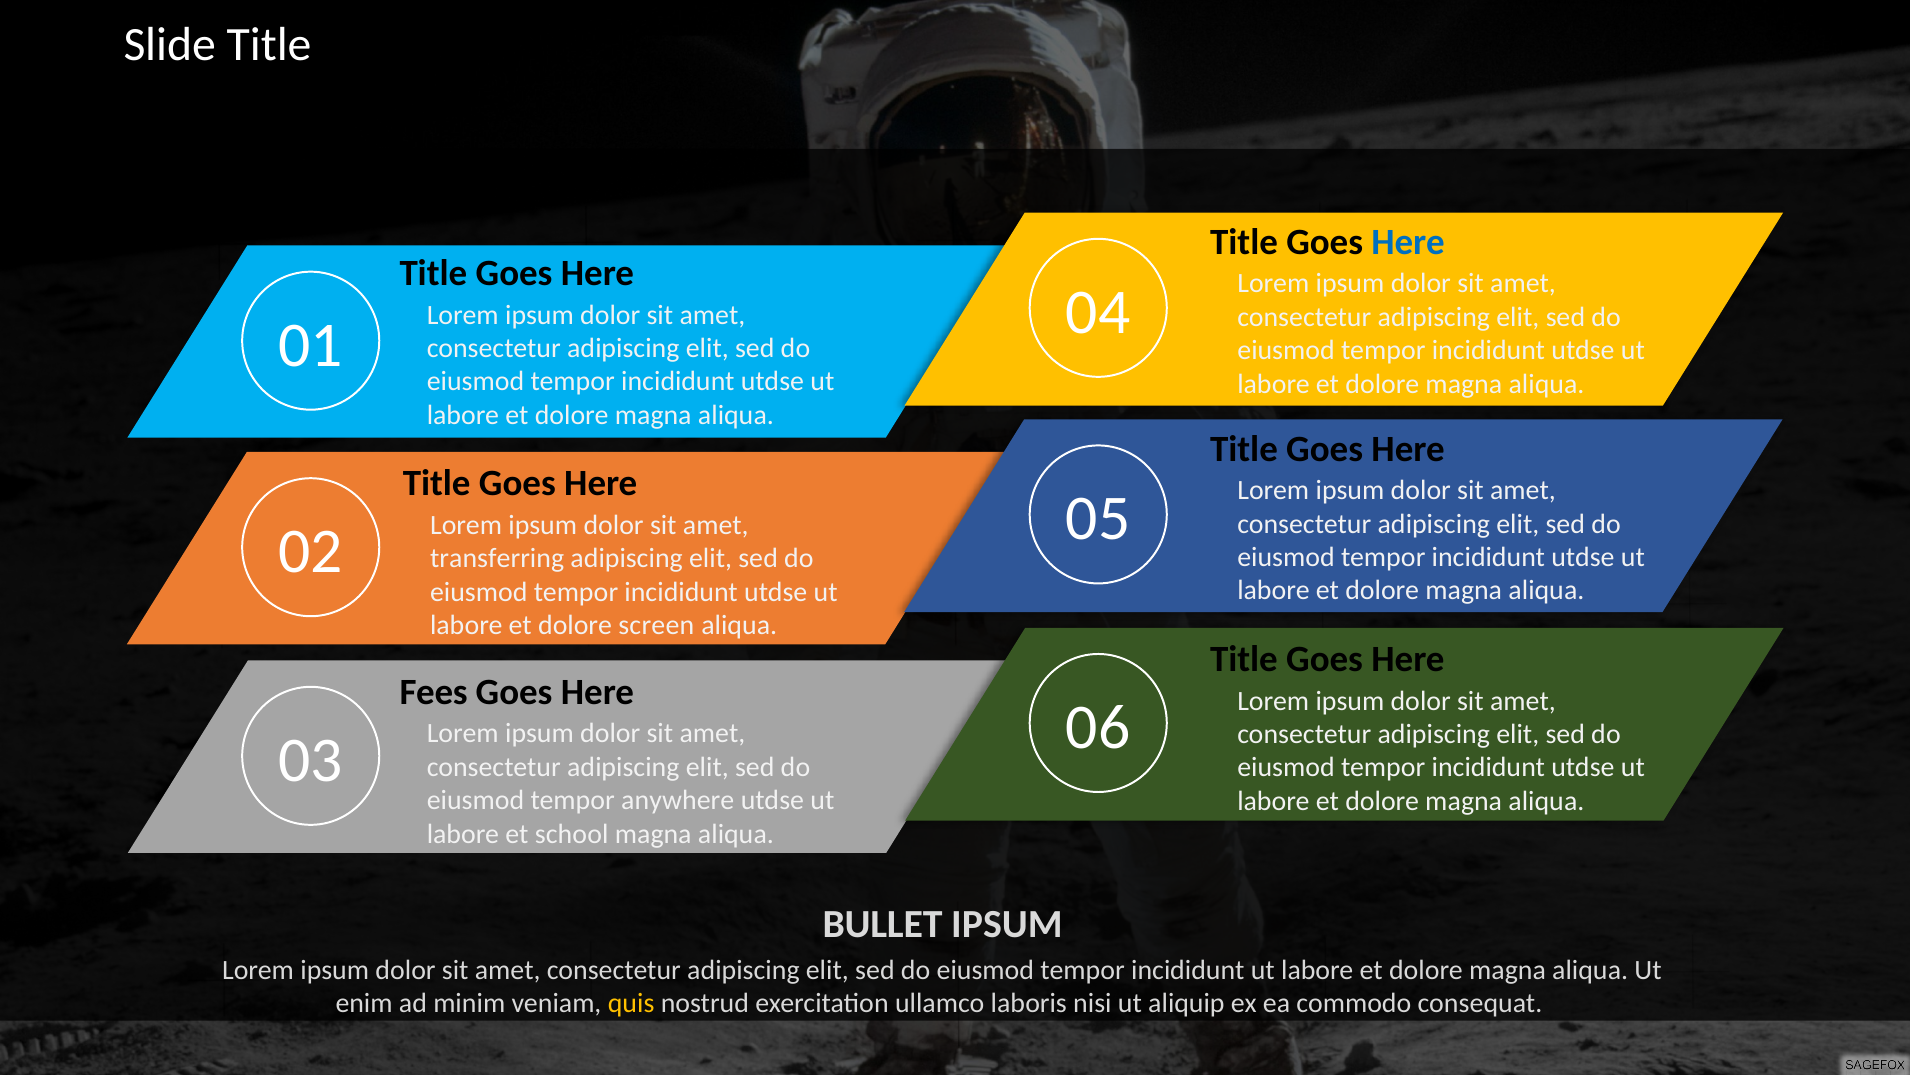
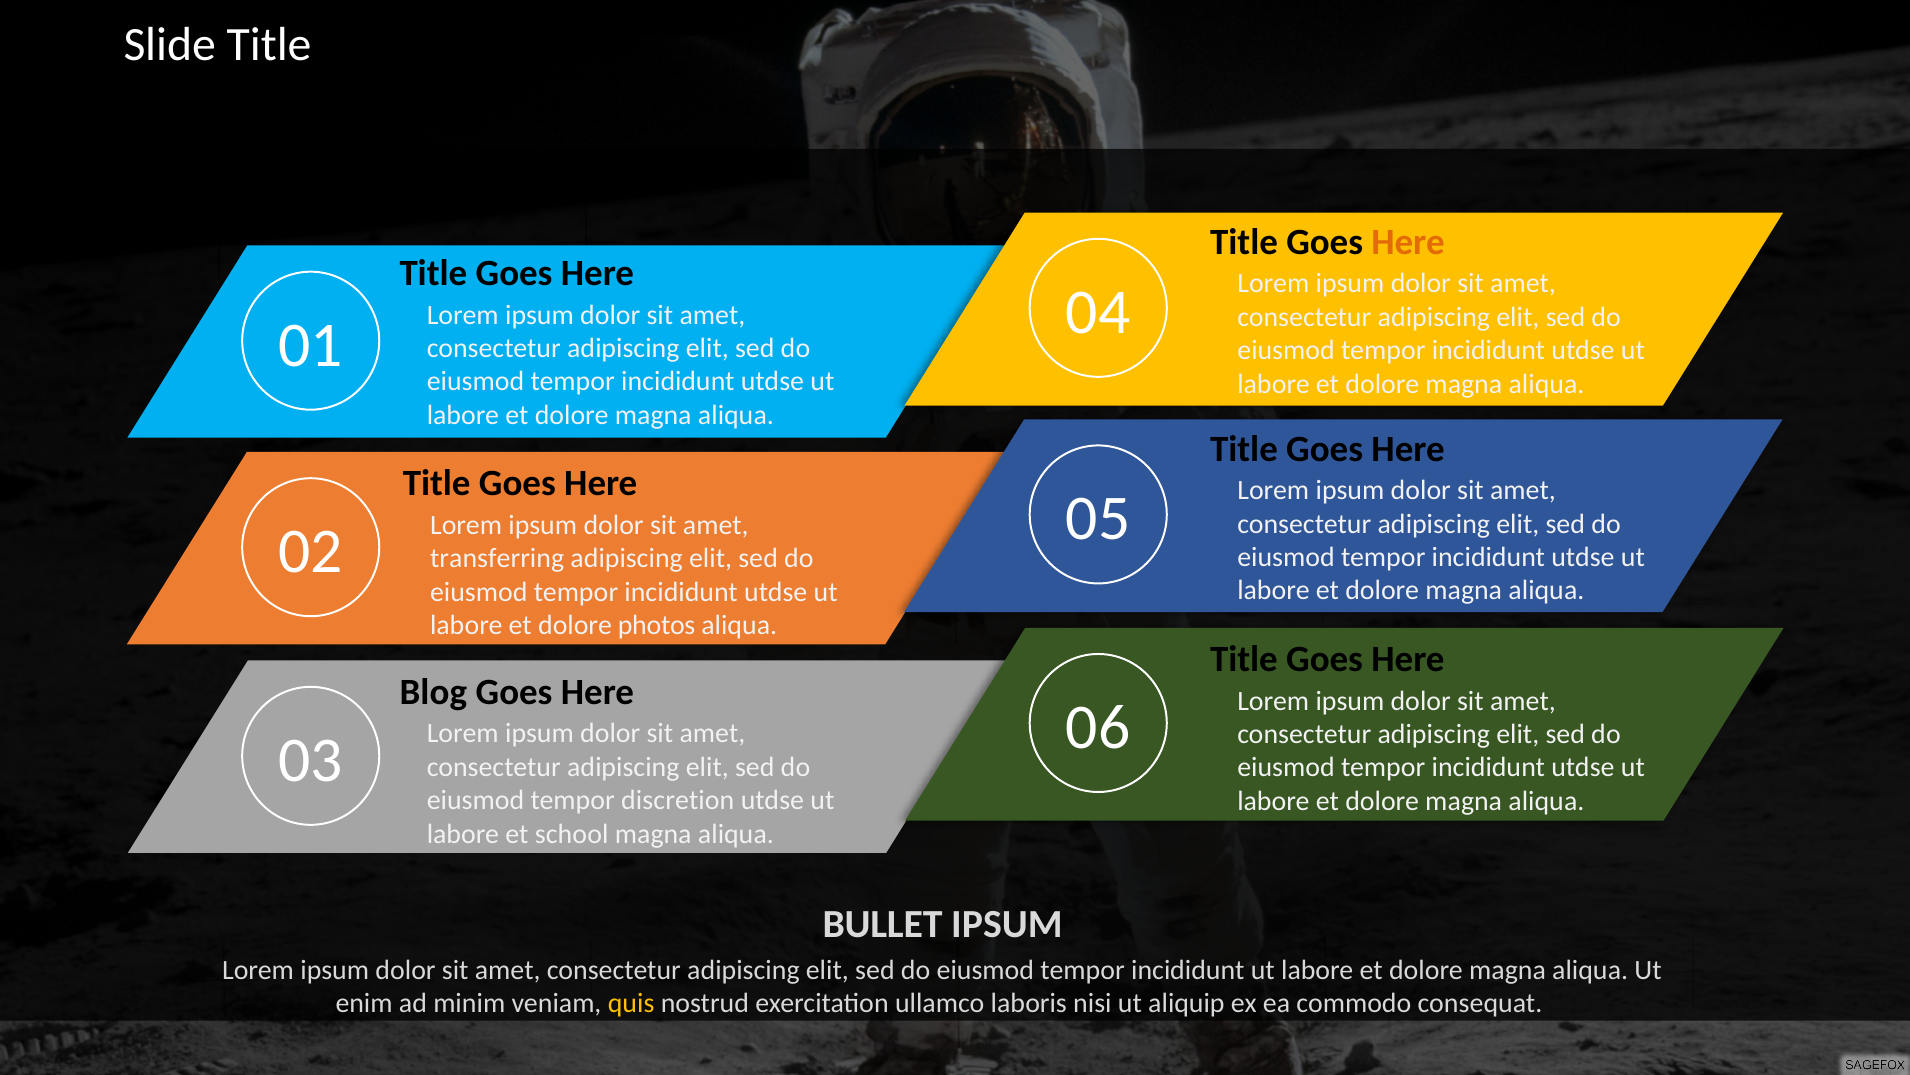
Here colour: blue -> orange (1408, 242)
screen: screen -> photos (657, 625)
Fees: Fees -> Blog (433, 692)
anywhere: anywhere -> discretion (678, 800)
